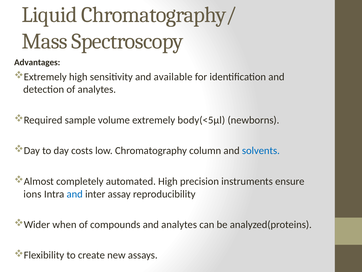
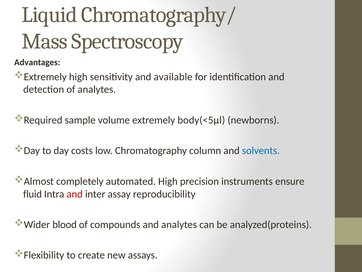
ions: ions -> fluid (33, 194)
and colour: blue -> red (75, 194)
when: when -> blood (65, 224)
